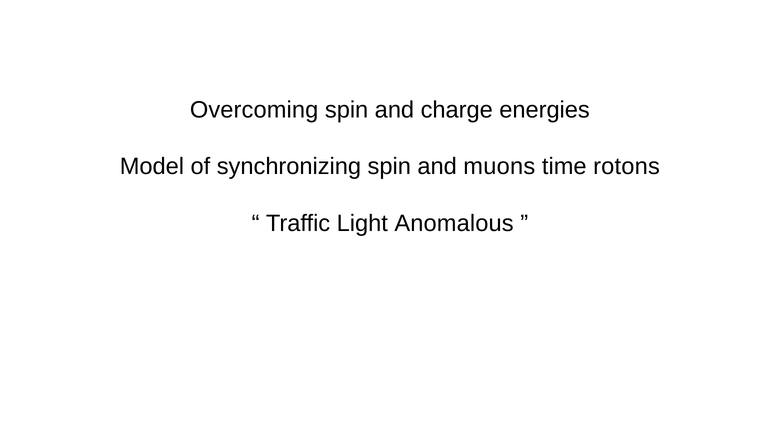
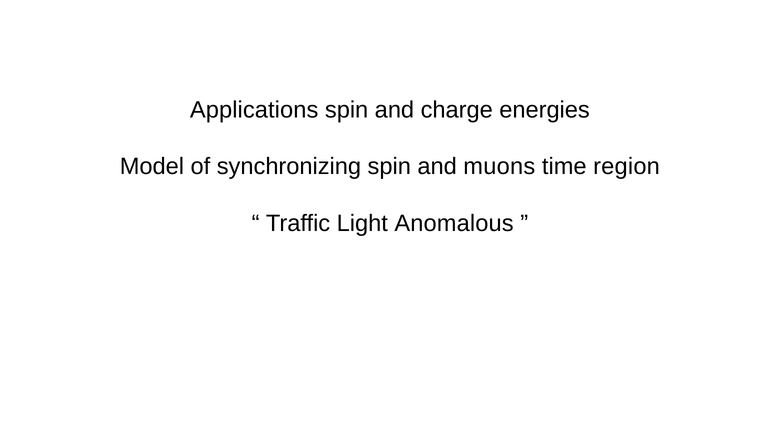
Overcoming: Overcoming -> Applications (254, 110)
rotons: rotons -> region (627, 167)
